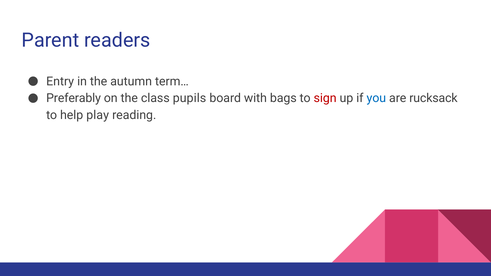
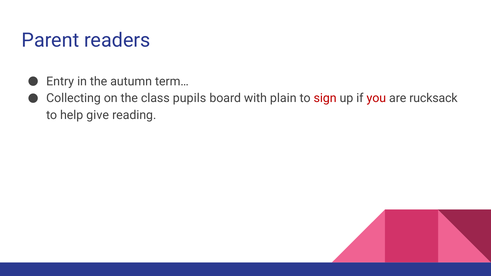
Preferably: Preferably -> Collecting (73, 98)
bags: bags -> plain (283, 98)
you colour: blue -> red (376, 98)
play: play -> give (98, 115)
